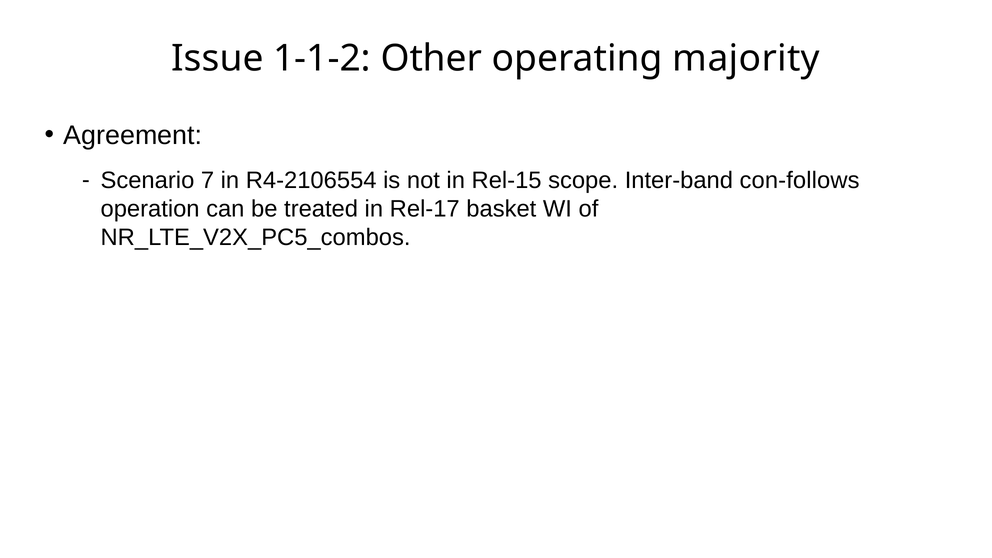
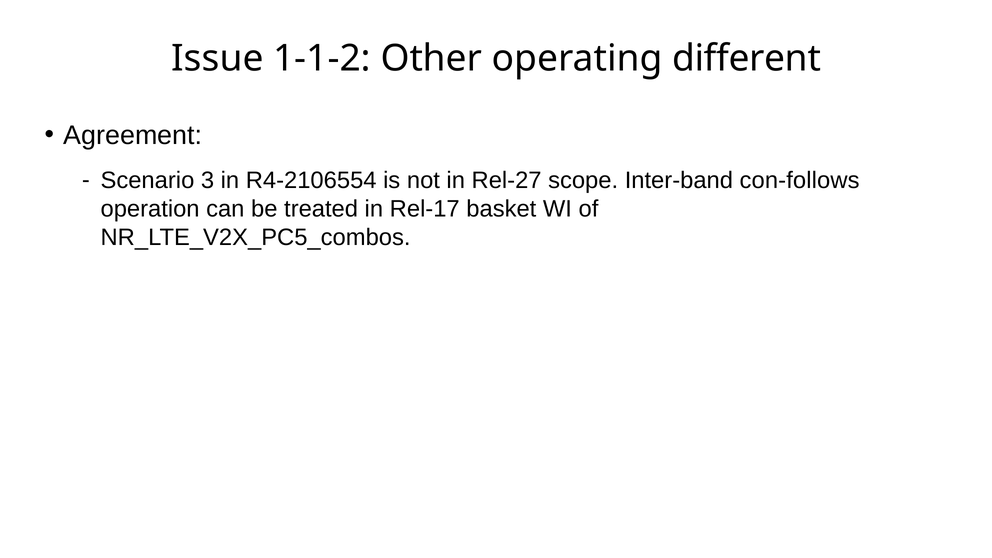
majority: majority -> different (747, 59)
7: 7 -> 3 (208, 180)
Rel-15: Rel-15 -> Rel-27 (507, 180)
